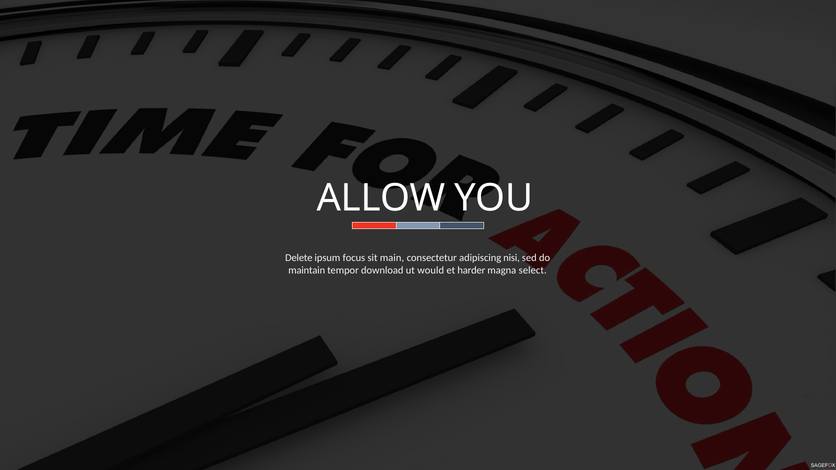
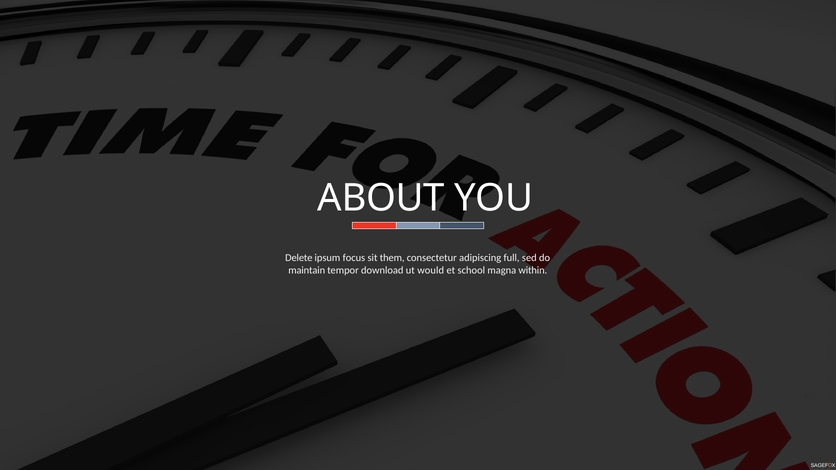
ALLOW: ALLOW -> ABOUT (381, 198)
main: main -> them (392, 258)
nisi: nisi -> full (512, 258)
harder: harder -> school (471, 271)
select: select -> within (533, 271)
